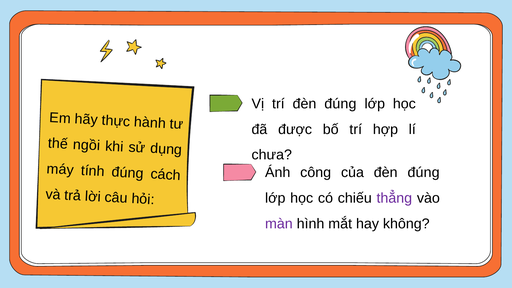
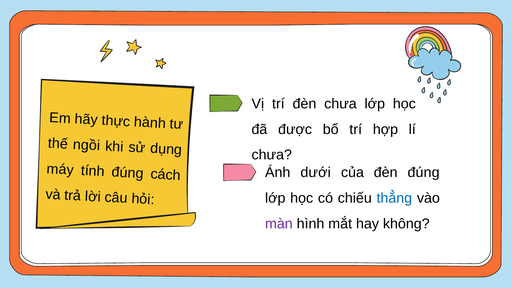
trí đèn đúng: đúng -> chưa (340, 104)
công: công -> dưới (316, 172)
thẳng colour: purple -> blue (394, 198)
